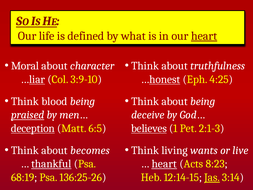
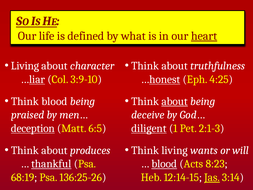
Moral: Moral -> Living (25, 66)
about underline: none -> present (175, 101)
praised underline: present -> none (28, 115)
believes: believes -> diligent (149, 128)
becomes: becomes -> produces (90, 150)
live: live -> will (241, 150)
heart: heart -> blood (164, 164)
